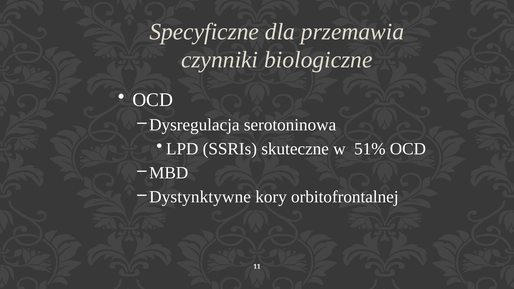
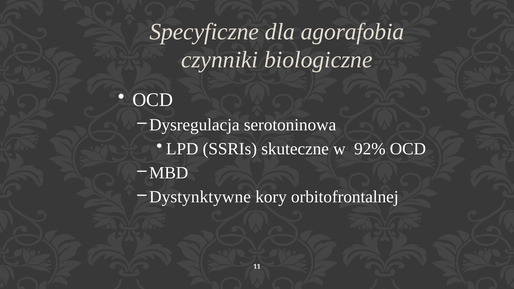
przemawia: przemawia -> agorafobia (353, 32)
51%: 51% -> 92% (370, 149)
